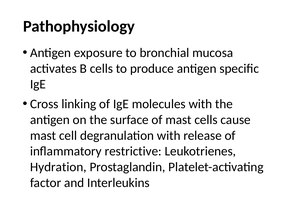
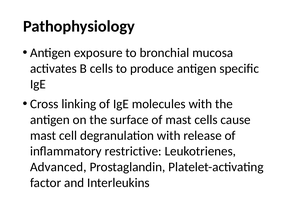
Hydration: Hydration -> Advanced (58, 167)
